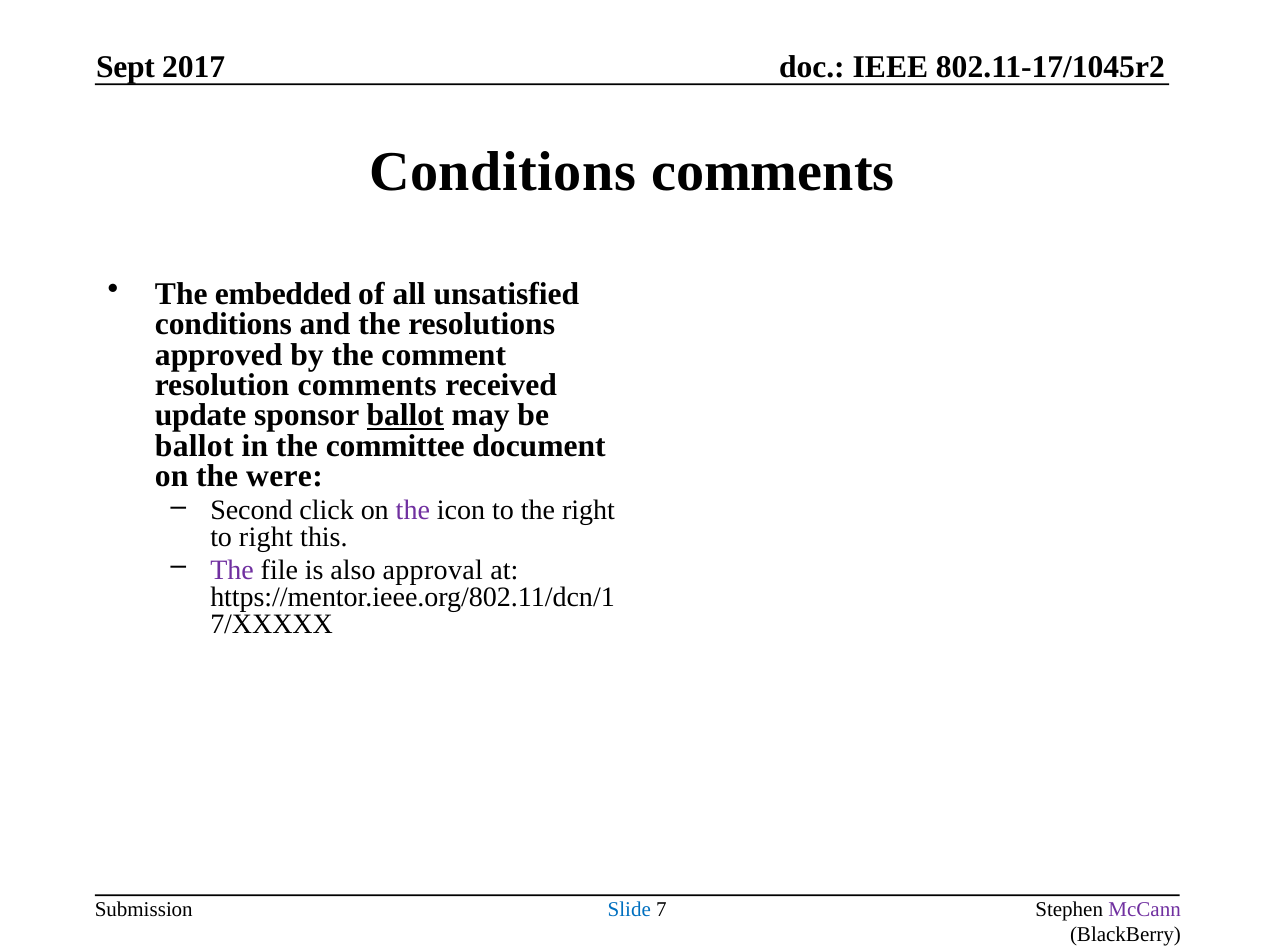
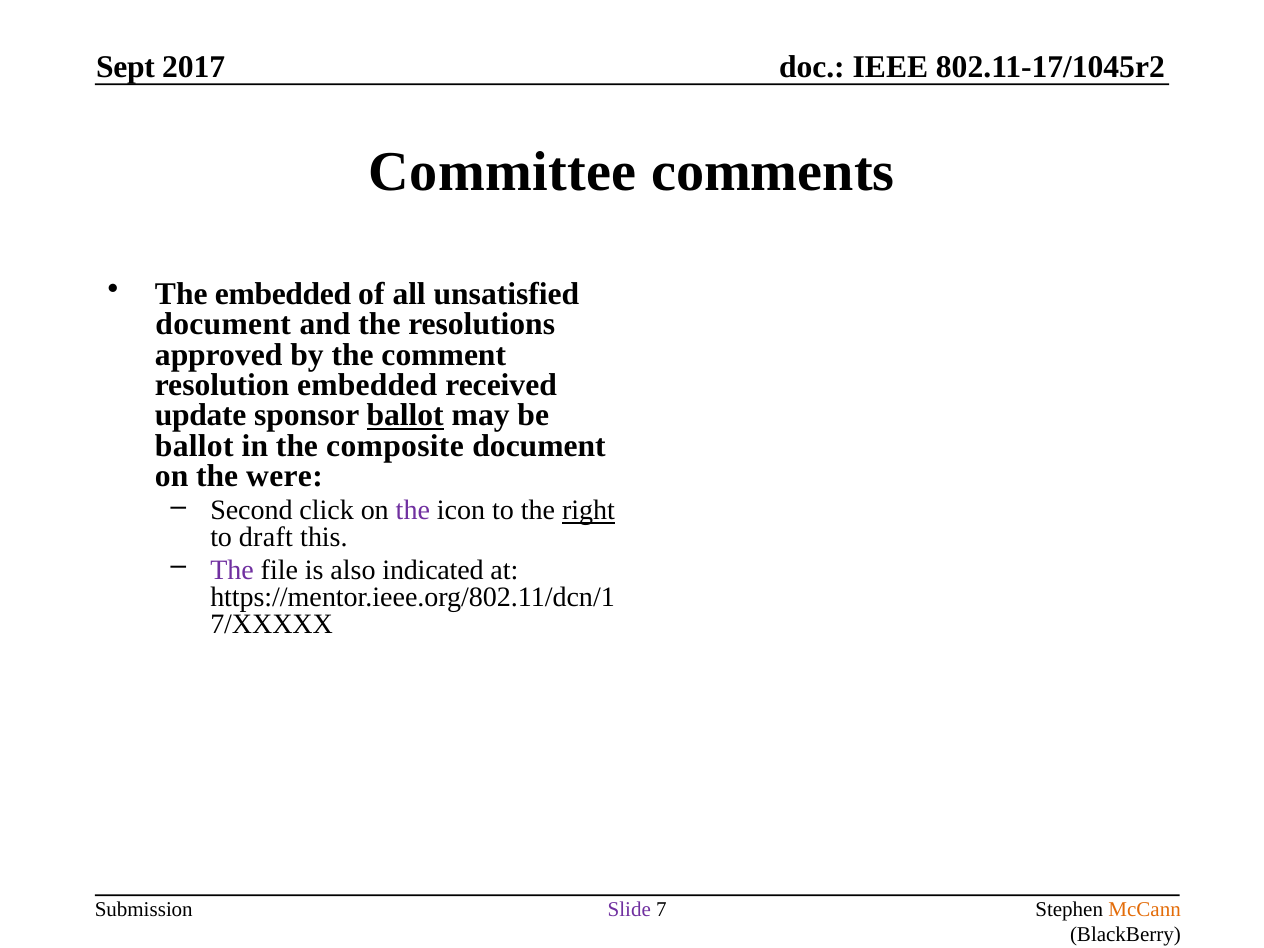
Conditions: Conditions -> Committee (503, 172)
conditions: conditions -> document (223, 324)
resolution comments: comments -> embedded (367, 385)
committee: committee -> composite (395, 446)
right underline: none -> present (588, 511)
to right: right -> draft (266, 538)
approval: approval -> indicated (433, 570)
Slide colour: blue -> purple (629, 909)
McCann colour: purple -> orange (1145, 909)
